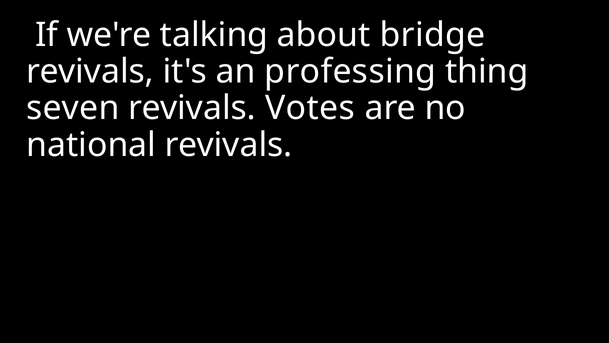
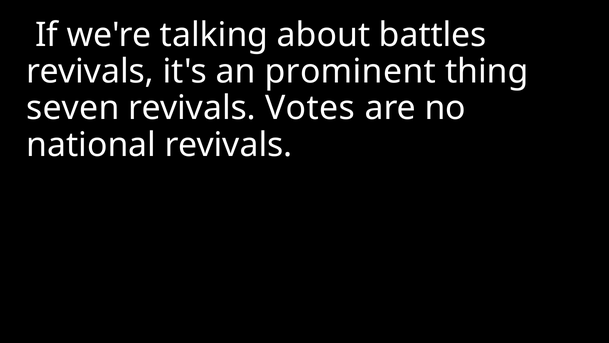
bridge: bridge -> battles (433, 35)
professing: professing -> prominent (350, 72)
